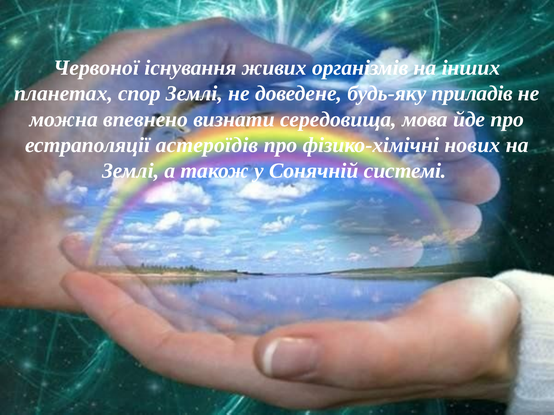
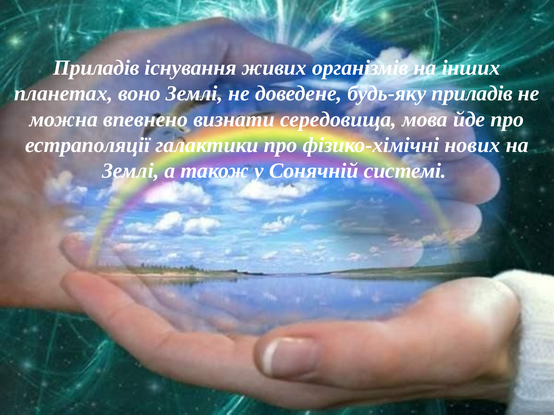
Червоної: Червоної -> Приладів (96, 68)
спор: спор -> воно (139, 94)
астероїдів: астероїдів -> галактики (207, 145)
